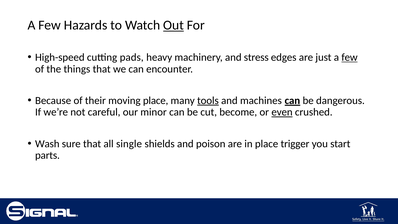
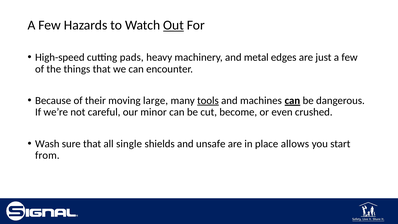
stress: stress -> metal (256, 57)
few underline: present -> none (350, 57)
moving place: place -> large (156, 100)
even underline: present -> none (282, 112)
poison: poison -> unsafe (211, 144)
trigger: trigger -> allows (295, 144)
parts: parts -> from (47, 155)
